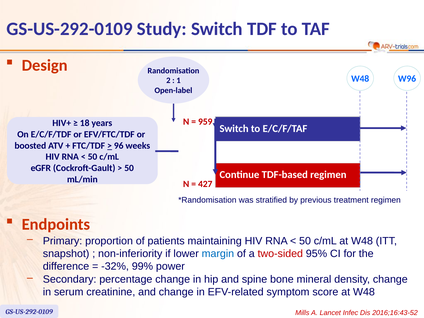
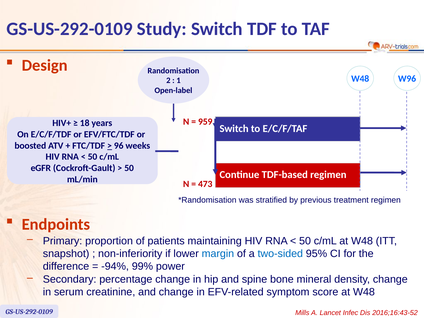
427: 427 -> 473 (205, 184)
two-sided colour: red -> blue (280, 254)
-32%: -32% -> -94% (115, 266)
